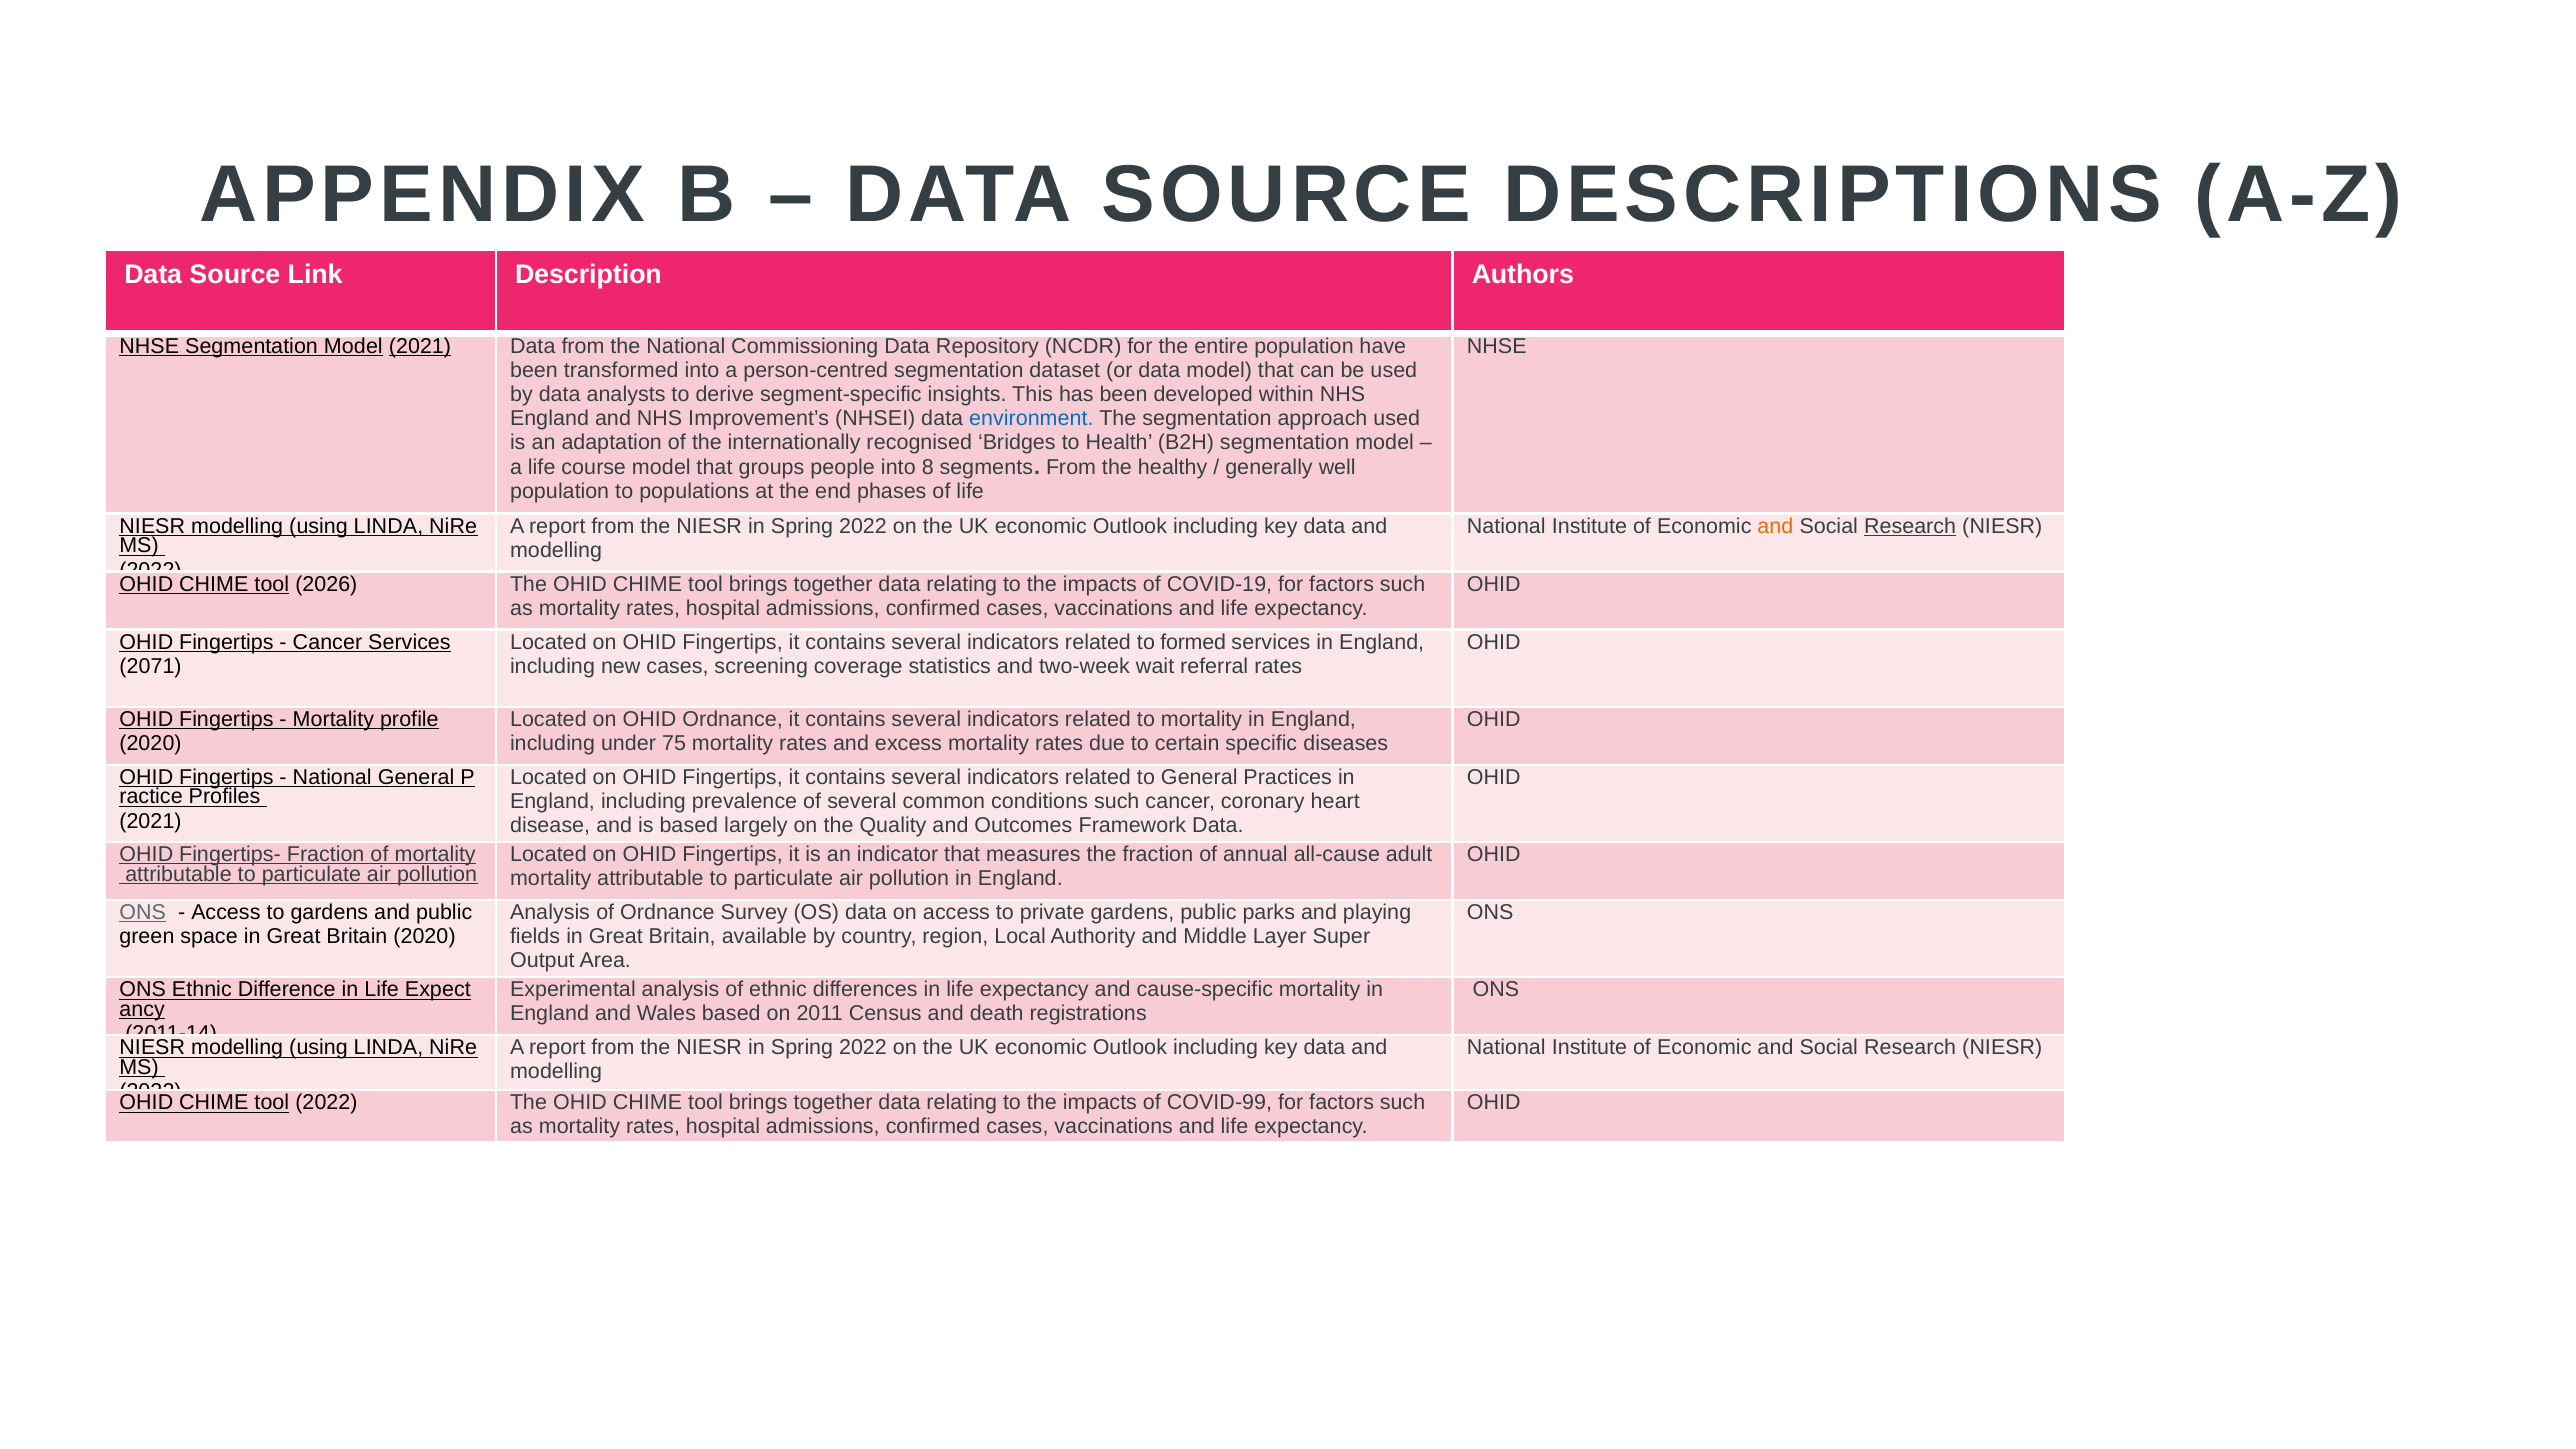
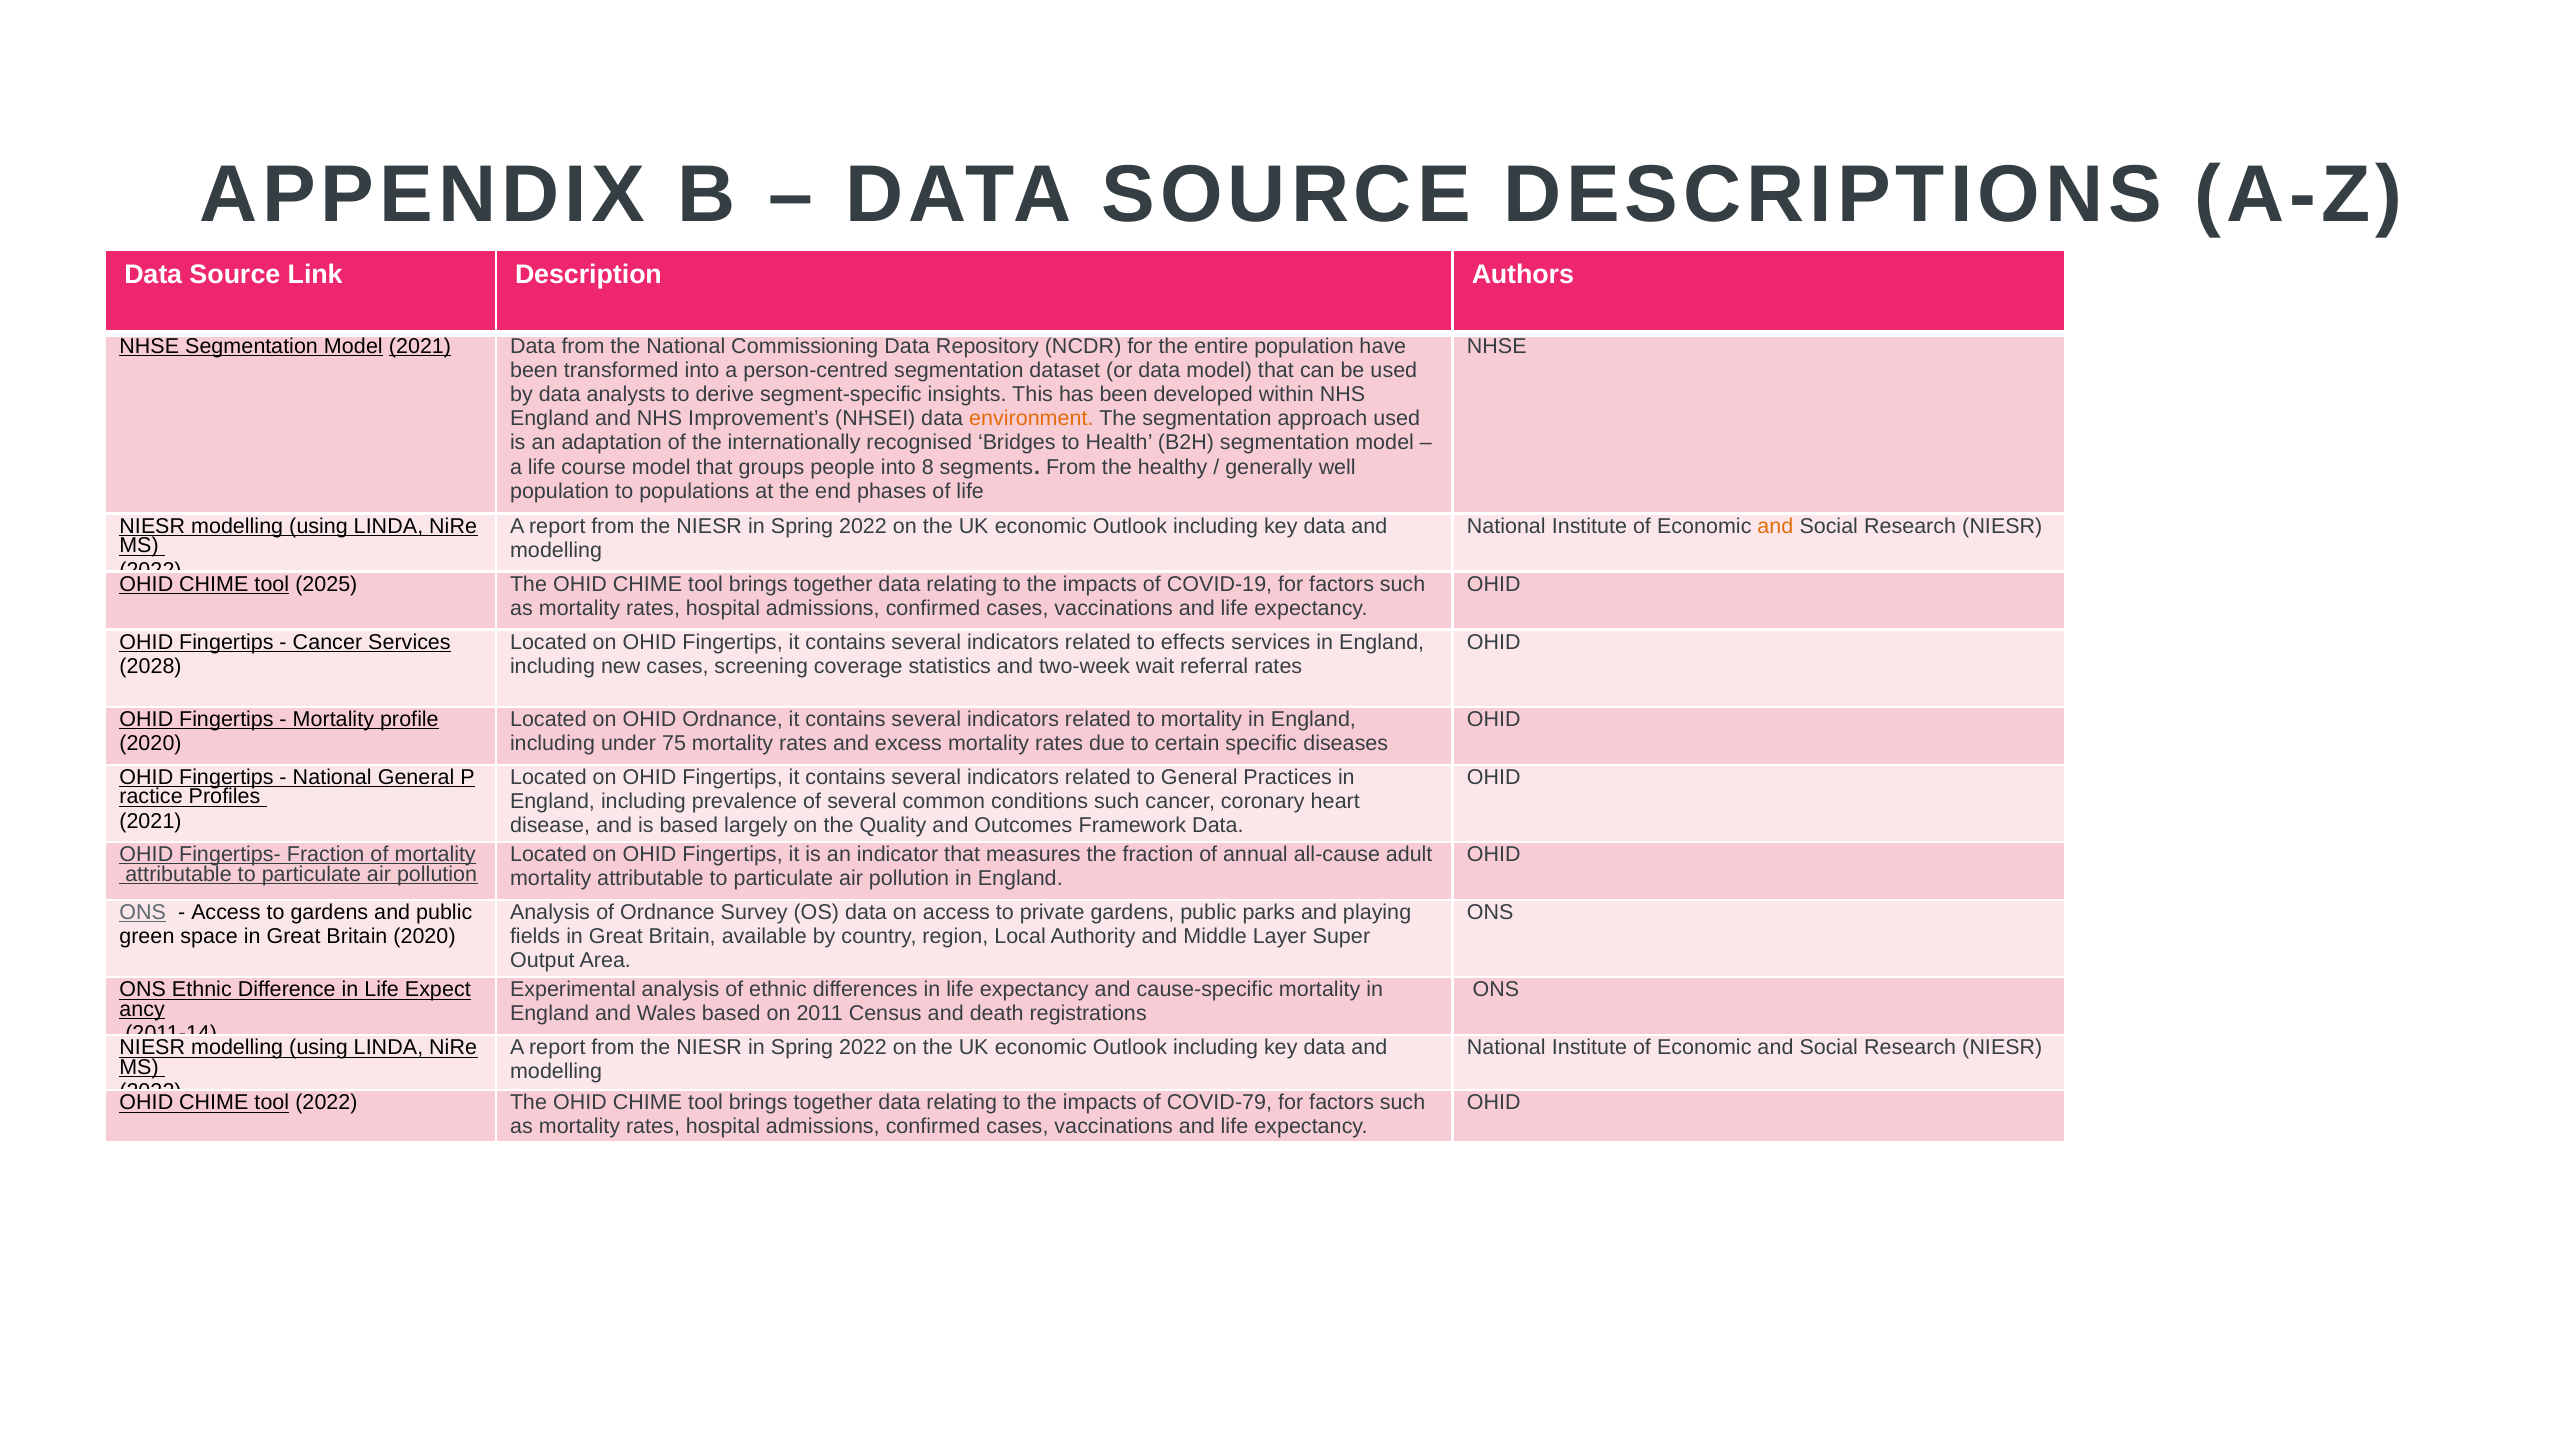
environment colour: blue -> orange (1031, 419)
Research underline: present -> none (1910, 526)
2026: 2026 -> 2025 (326, 584)
formed: formed -> effects (1193, 642)
2071: 2071 -> 2028 (151, 666)
COVID-99: COVID-99 -> COVID-79 (1219, 1103)
